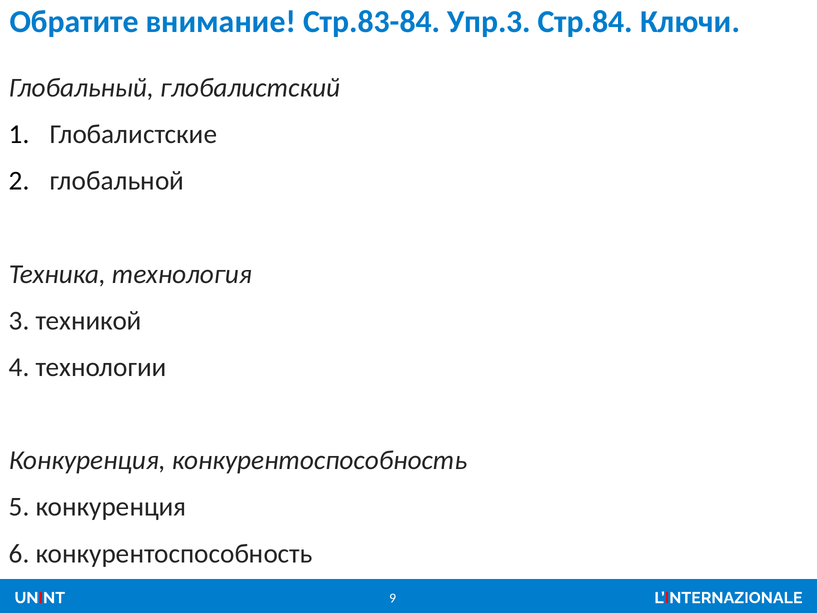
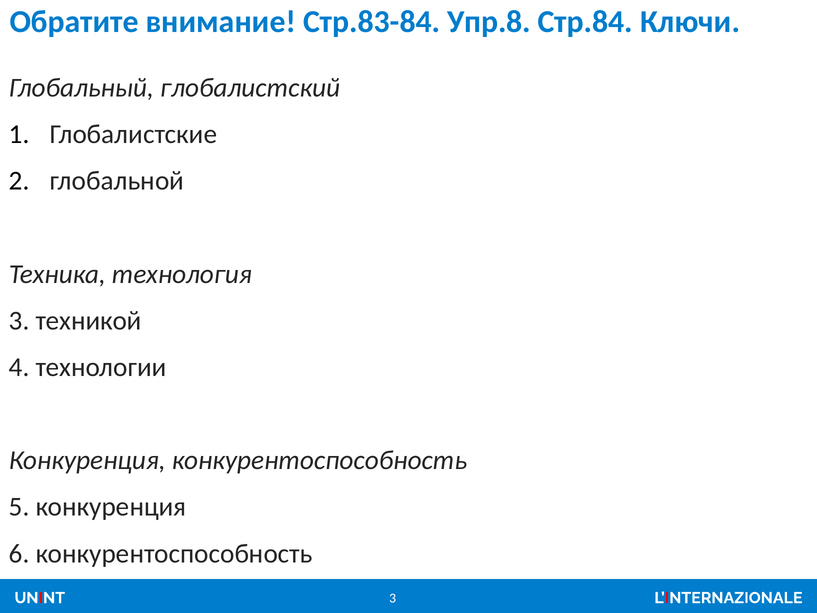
Упр.3: Упр.3 -> Упр.8 (489, 22)
9: 9 -> 3 (393, 598)
